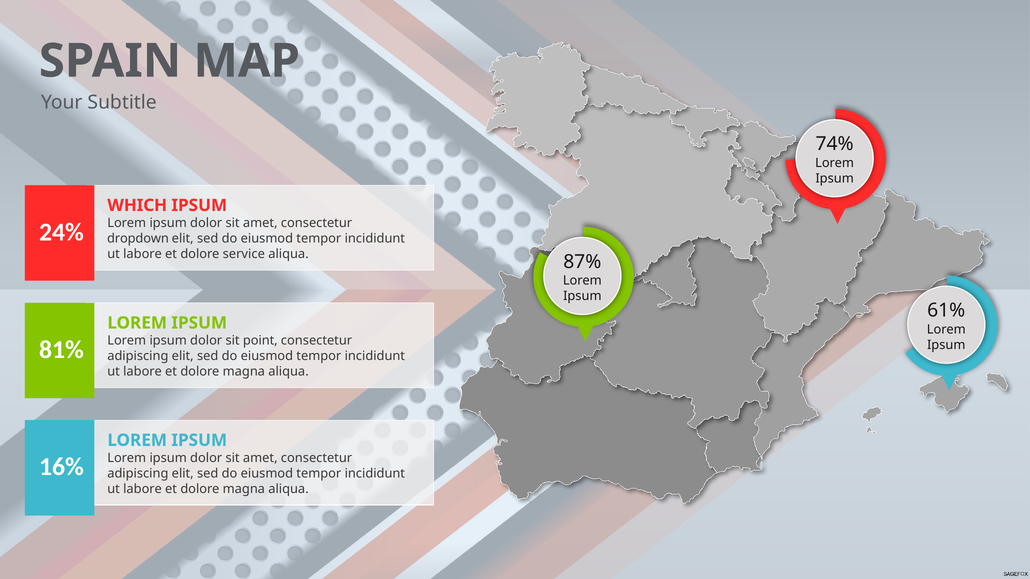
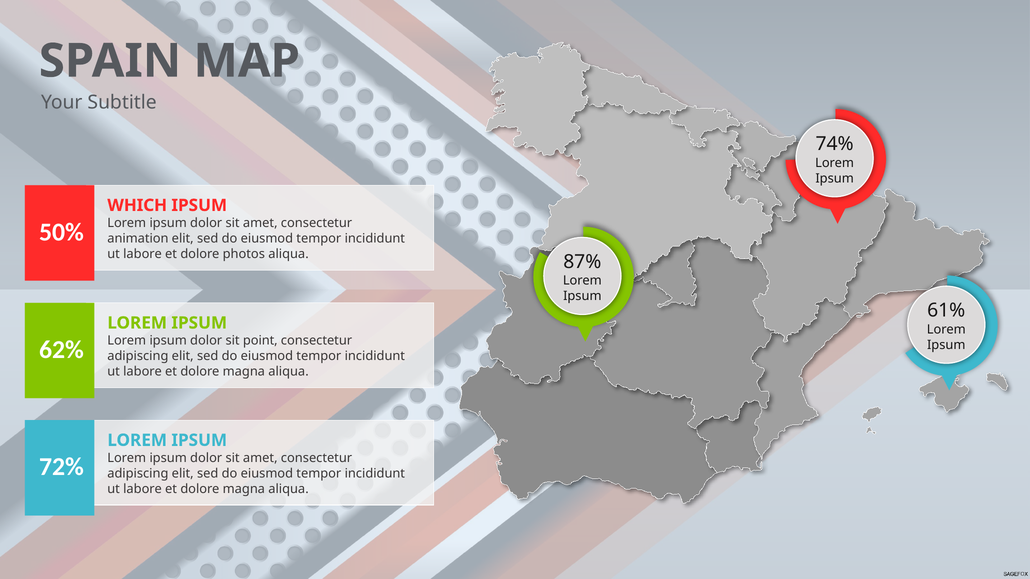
24%: 24% -> 50% (61, 232)
dropdown: dropdown -> animation (138, 239)
service: service -> photos (244, 254)
81%: 81% -> 62% (61, 350)
16%: 16% -> 72% (61, 467)
